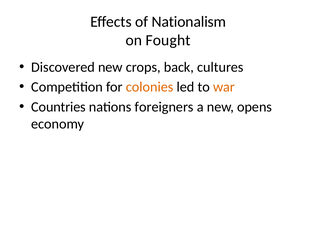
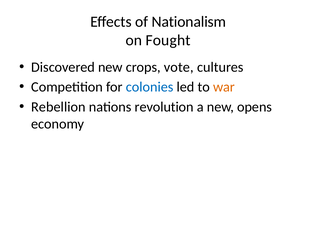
back: back -> vote (179, 67)
colonies colour: orange -> blue (150, 87)
Countries: Countries -> Rebellion (58, 107)
foreigners: foreigners -> revolution (164, 107)
